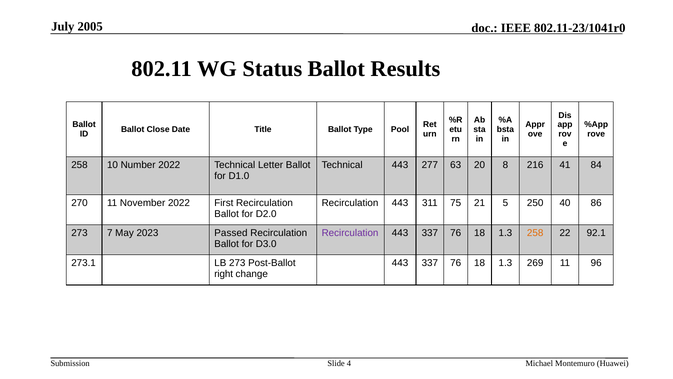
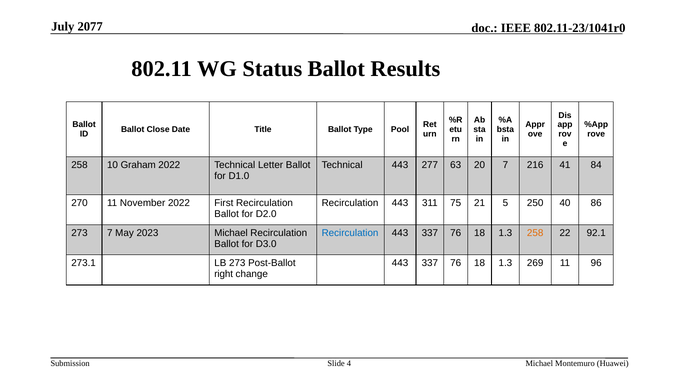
2005: 2005 -> 2077 (90, 27)
Number: Number -> Graham (138, 165)
20 8: 8 -> 7 (505, 165)
2023 Passed: Passed -> Michael (231, 233)
Recirculation colour: purple -> blue (350, 233)
